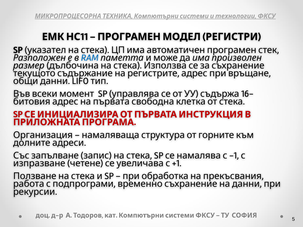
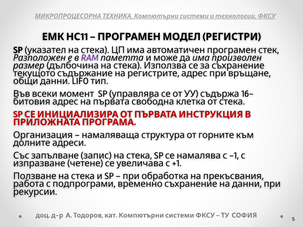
RAM colour: blue -> purple (90, 58)
